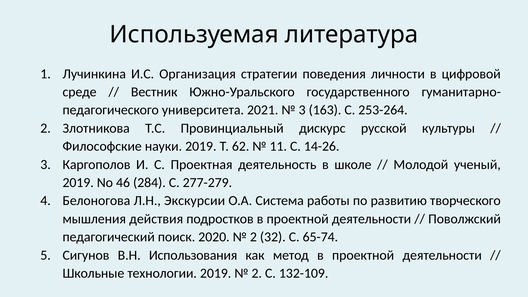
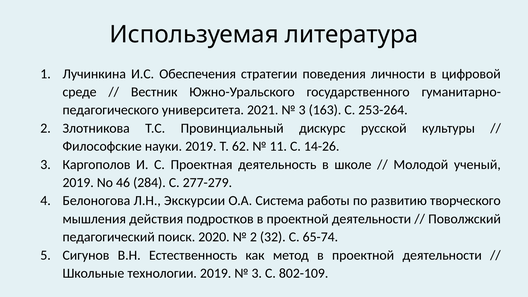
Организация: Организация -> Обеспечения (198, 74)
Использования: Использования -> Естественность (193, 255)
2: 2 -> 3 (257, 273)
132-109: 132-109 -> 802-109 (304, 273)
